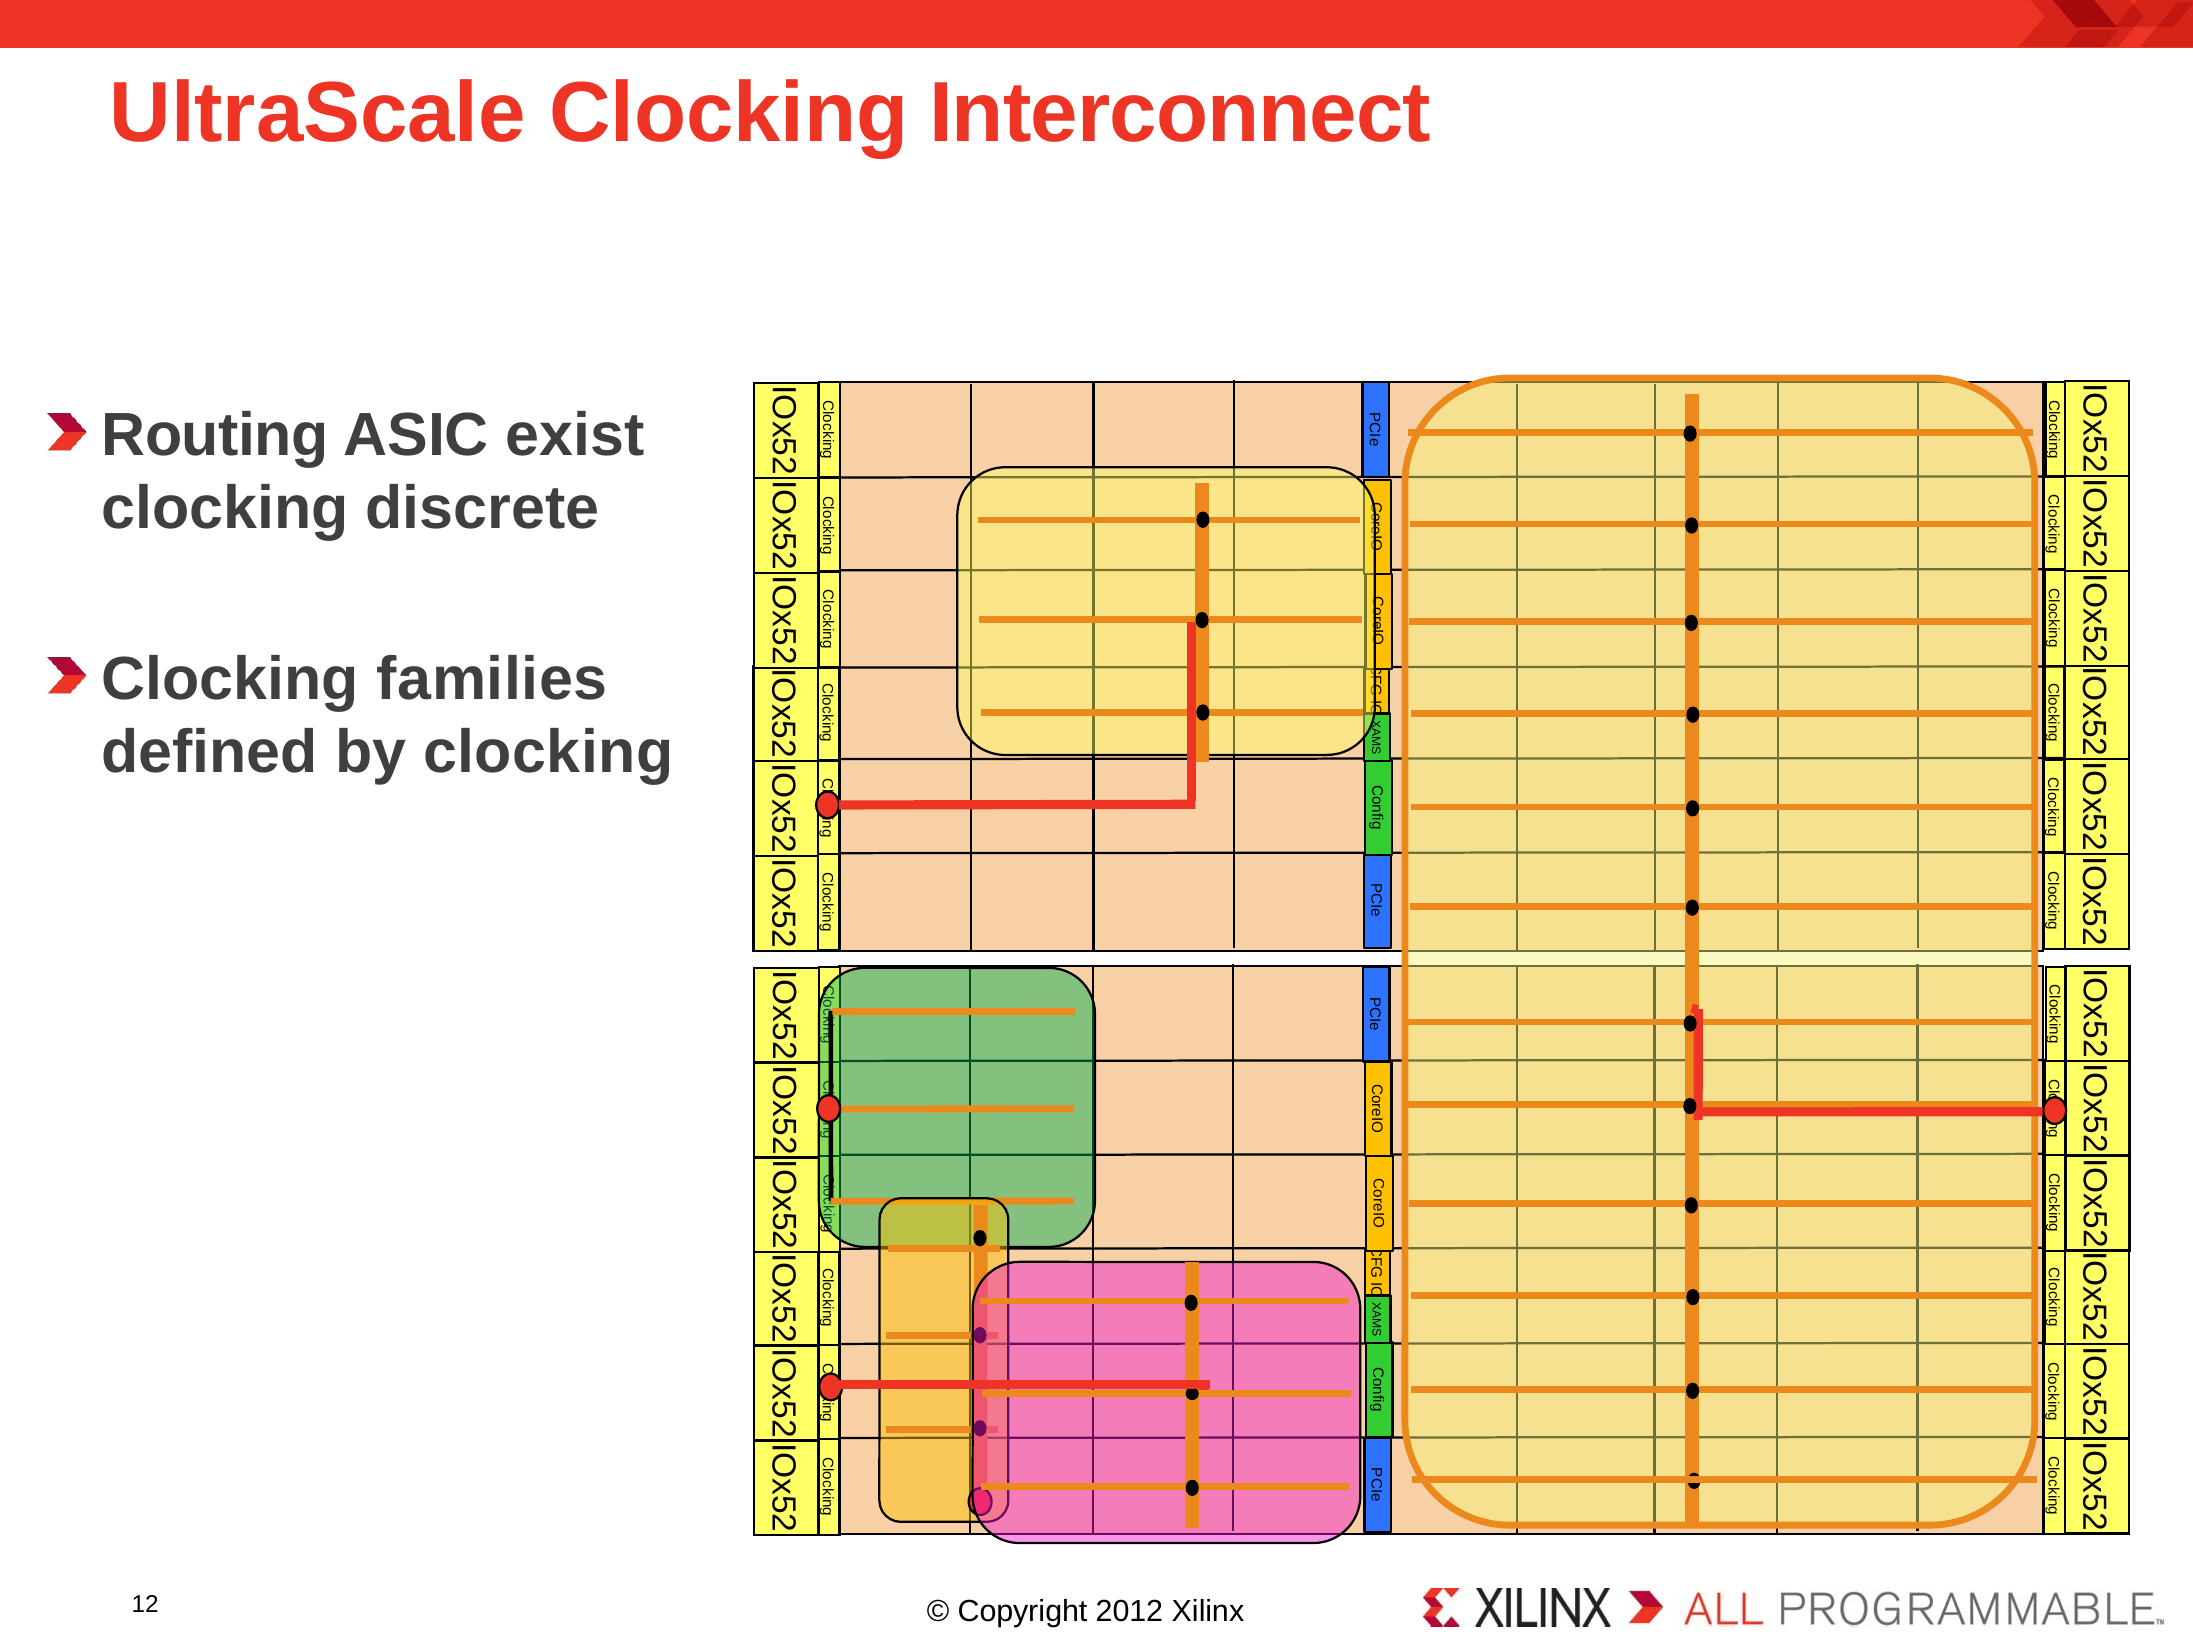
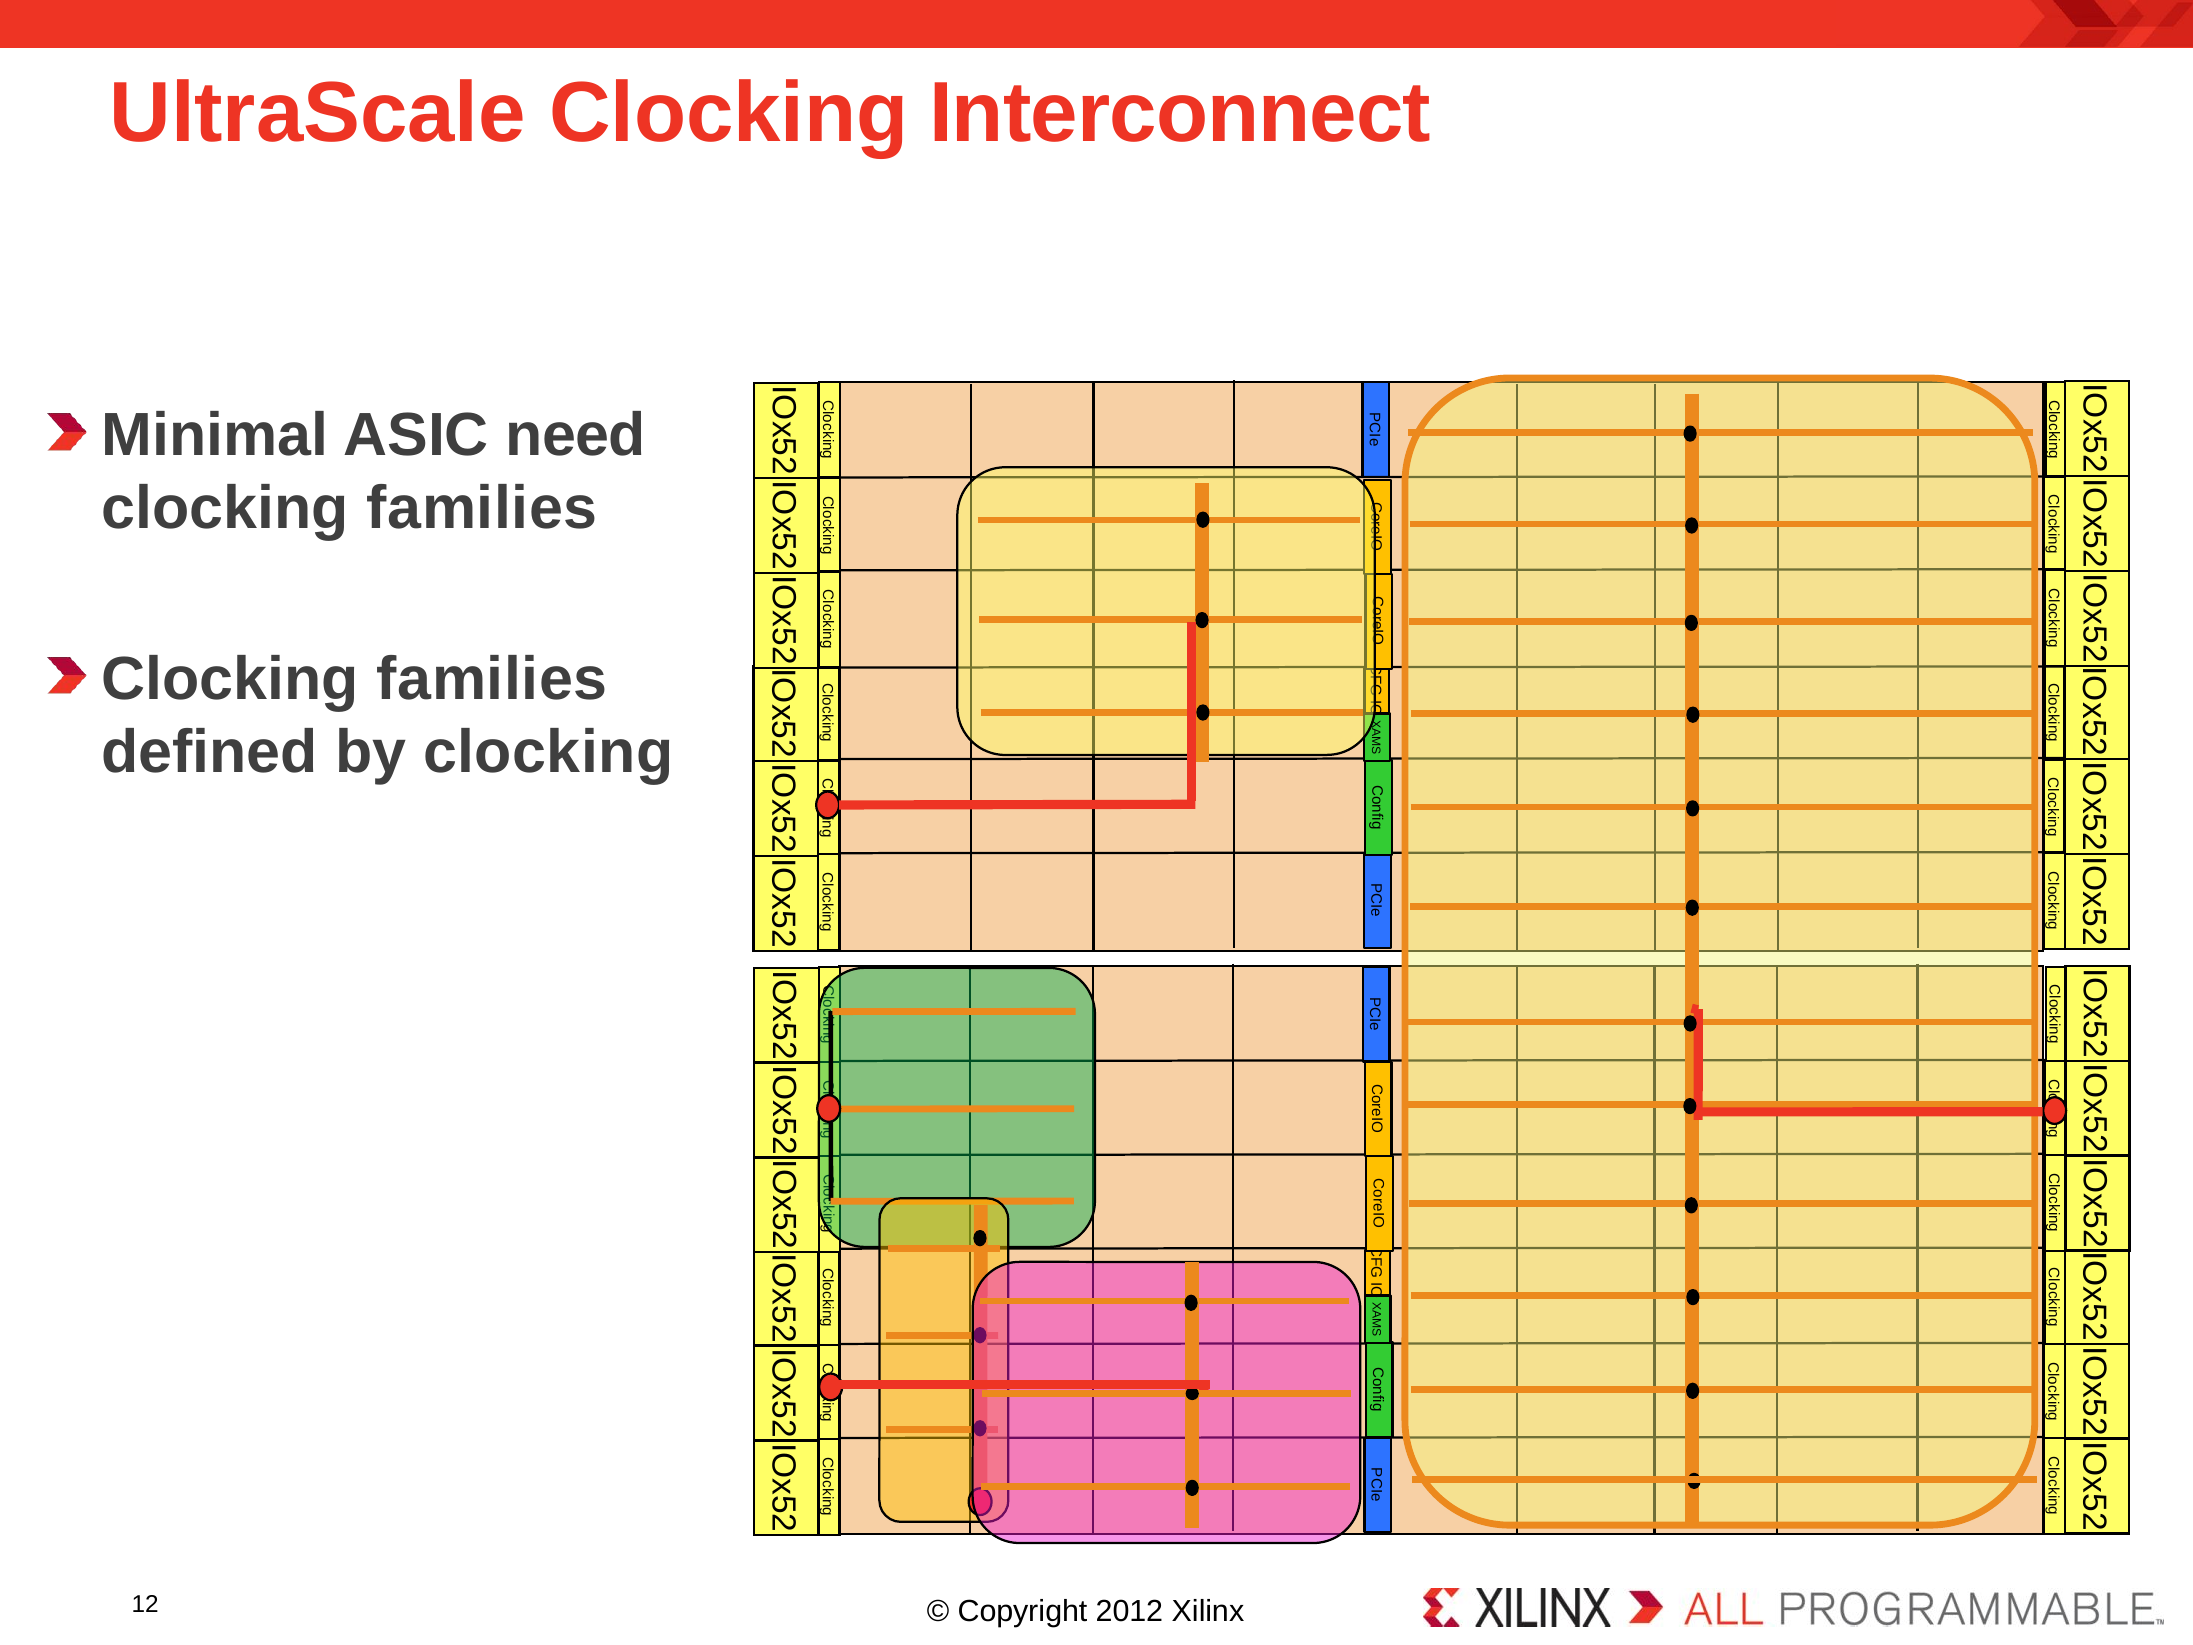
Routing: Routing -> Minimal (215, 436)
exist: exist -> need (576, 436)
discrete: discrete -> families (482, 509)
